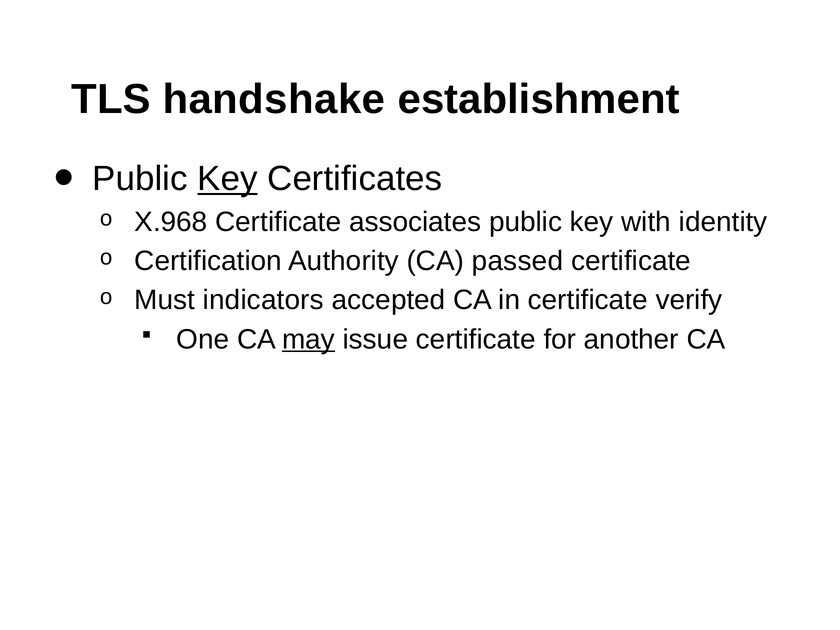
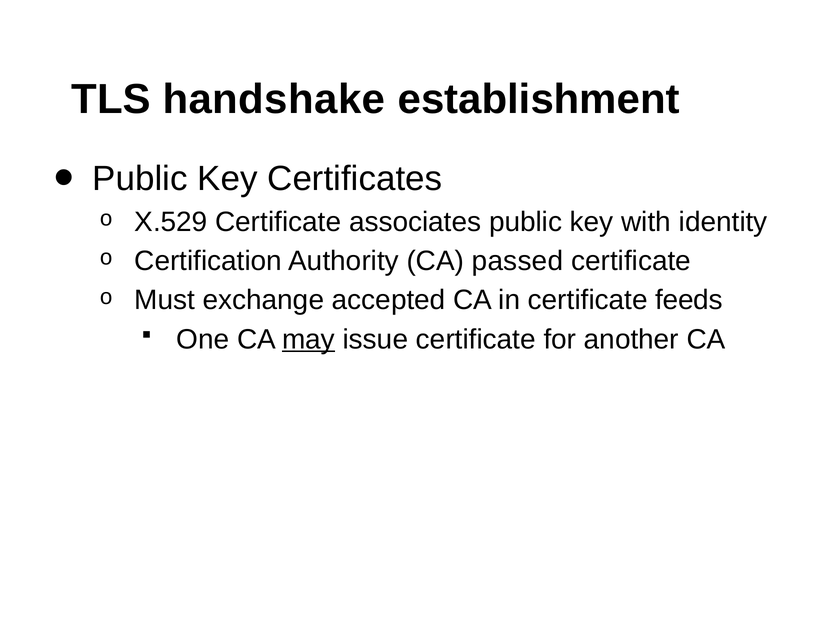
Key underline: present -> none (227, 179)
X.968: X.968 -> X.529 (171, 222)
indicators: indicators -> exchange (263, 300)
verify: verify -> feeds (689, 300)
